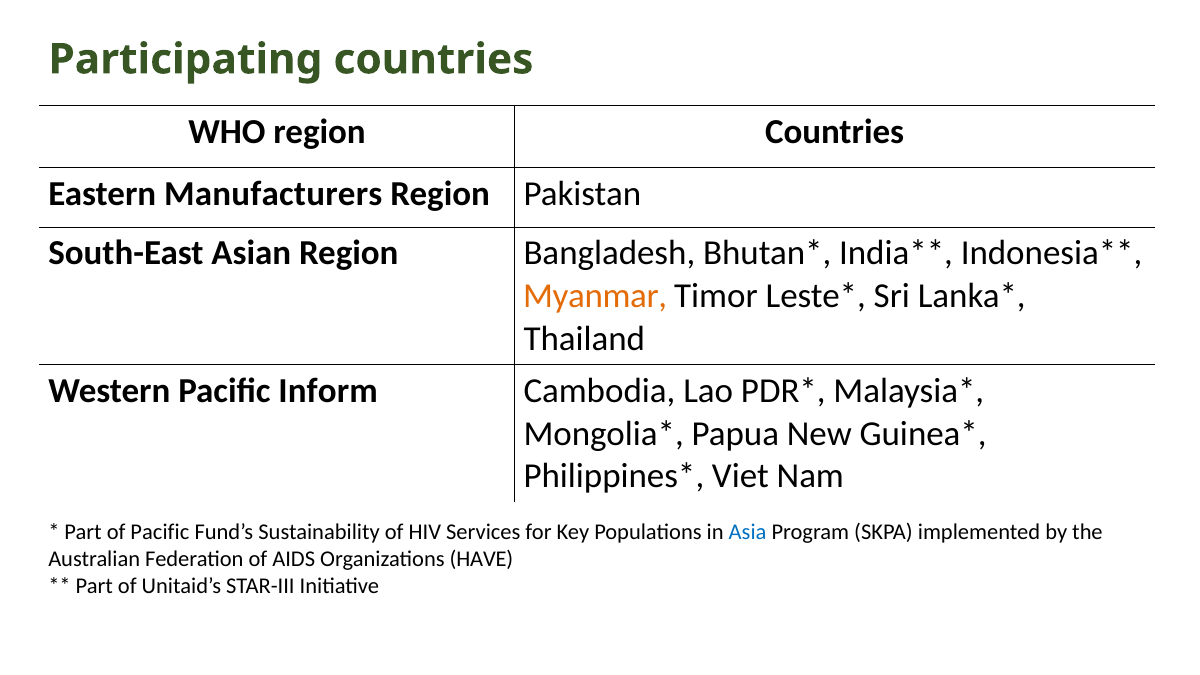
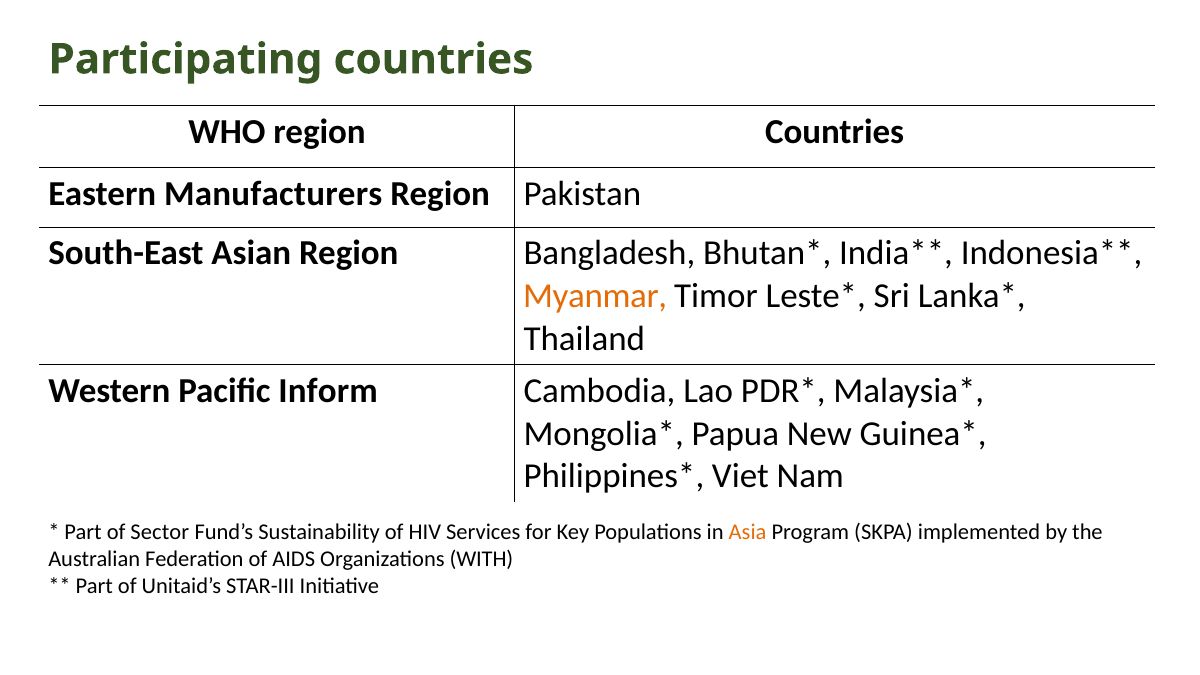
of Pacific: Pacific -> Sector (160, 532)
Asia colour: blue -> orange (748, 532)
HAVE: HAVE -> WITH (481, 559)
